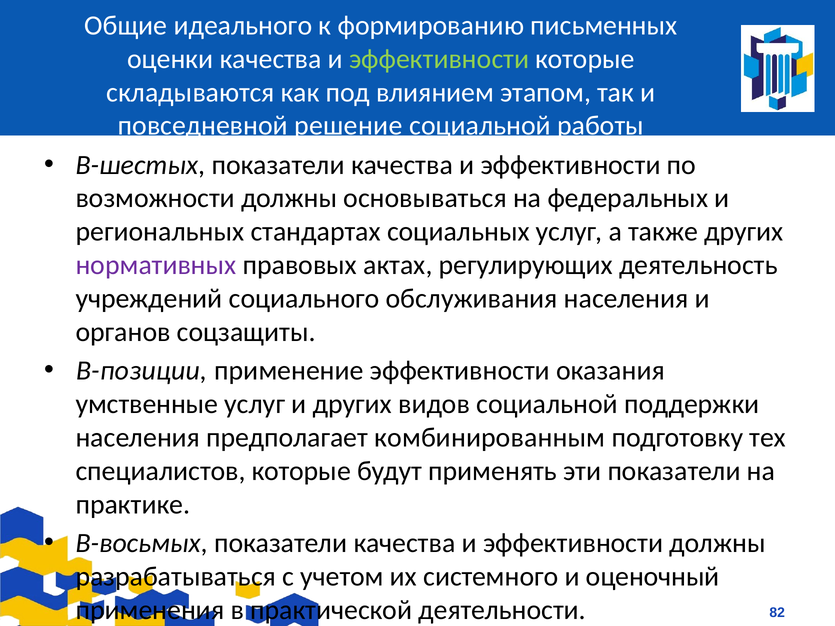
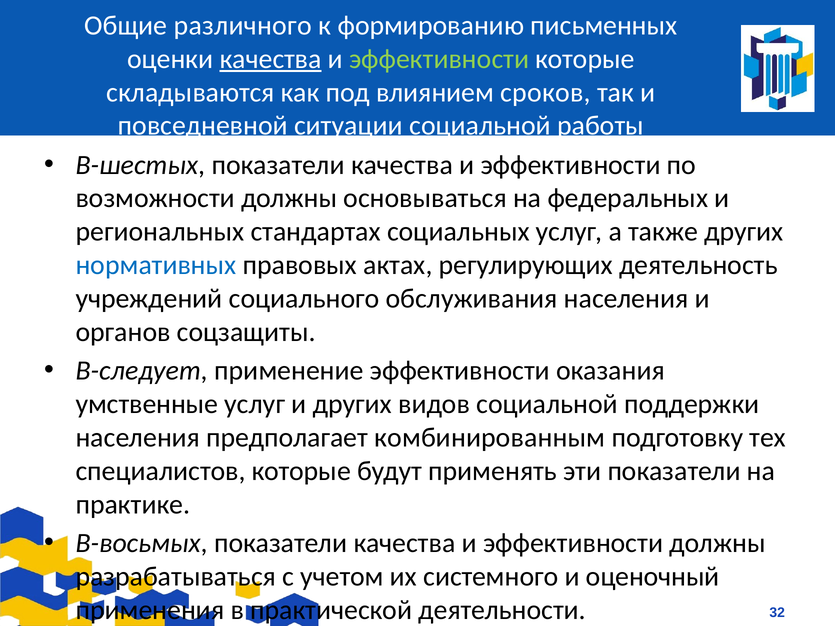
идеального: идеального -> различного (243, 26)
качества underline: none -> present (271, 59)
этапом: этапом -> сроков (545, 92)
решение: решение -> ситуации (348, 126)
нормативных colour: purple -> blue (156, 265)
В-позиции: В-позиции -> В-следует (142, 371)
82: 82 -> 32 (777, 613)
